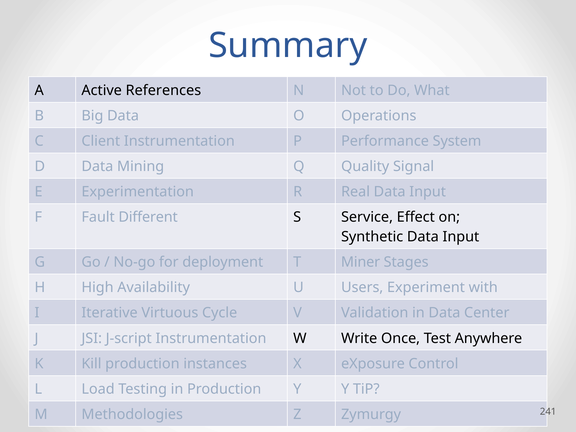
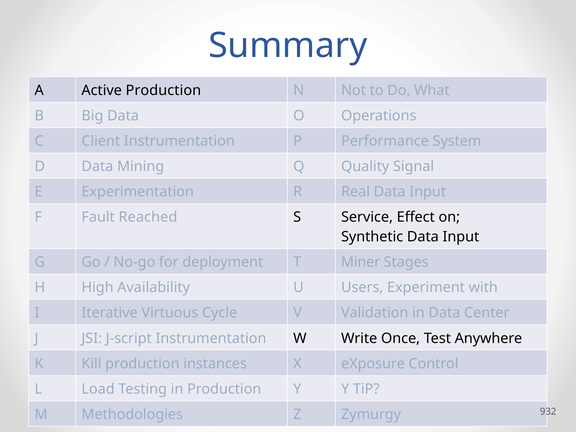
Active References: References -> Production (163, 90)
Different: Different -> Reached (148, 217)
241: 241 -> 932 (548, 412)
